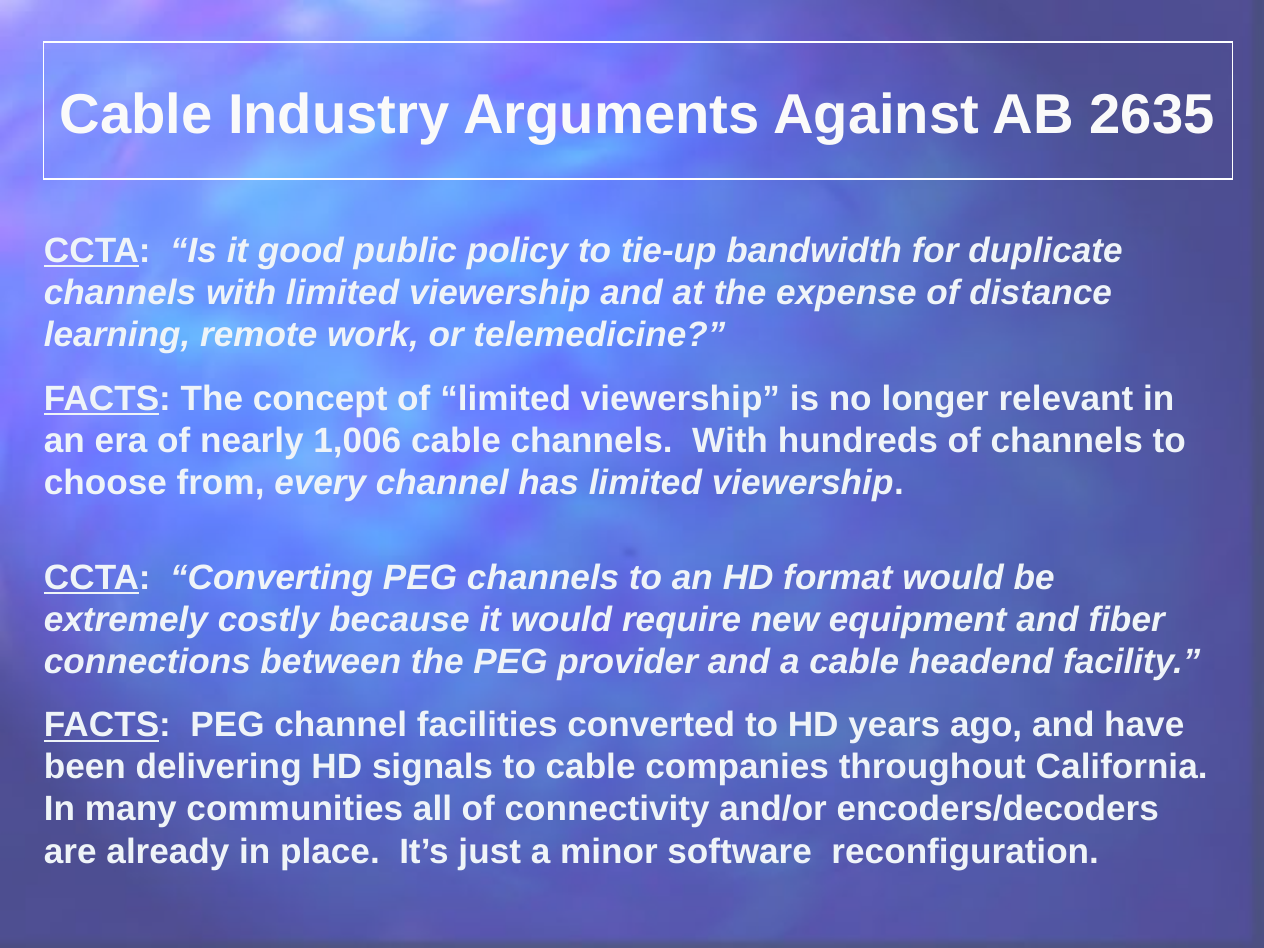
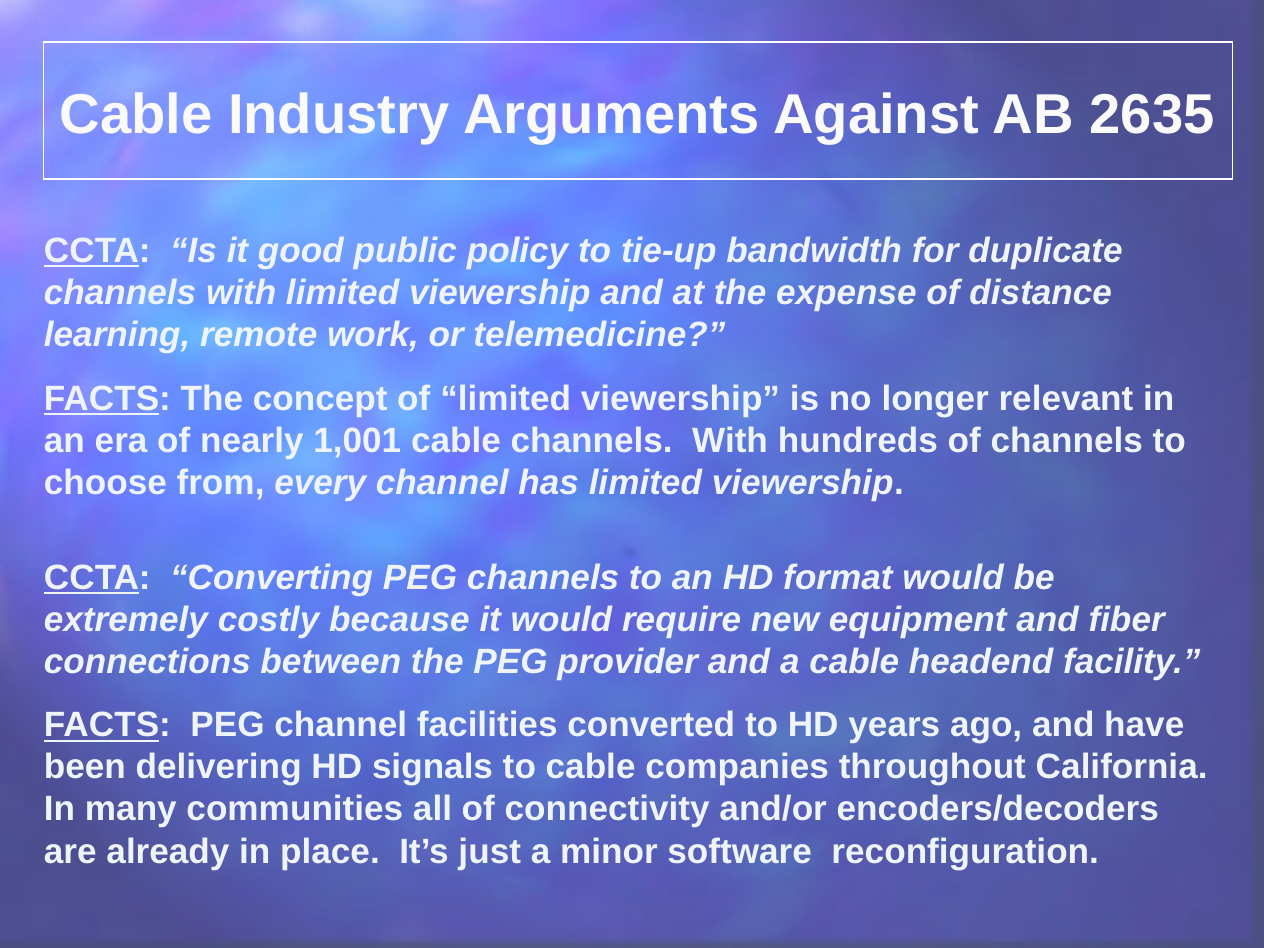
1,006: 1,006 -> 1,001 (357, 441)
